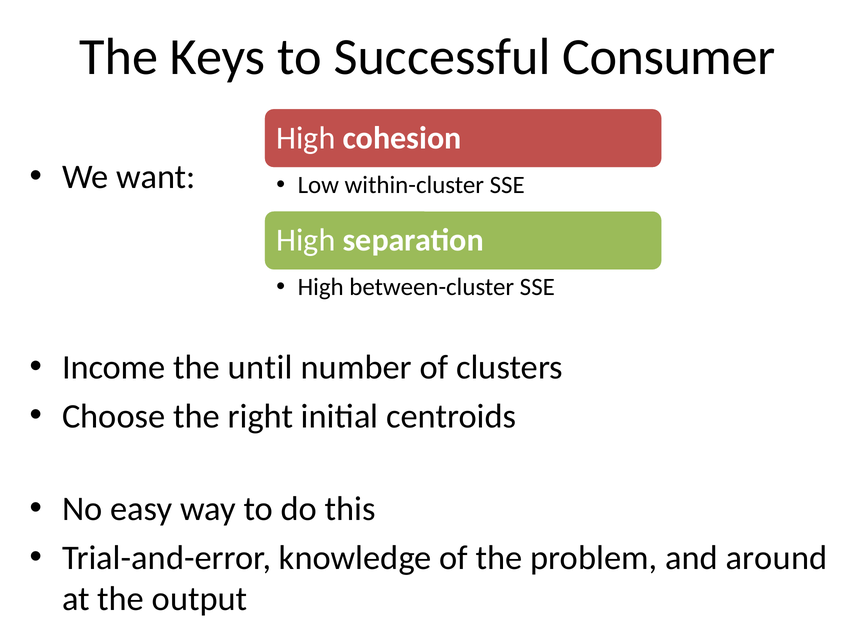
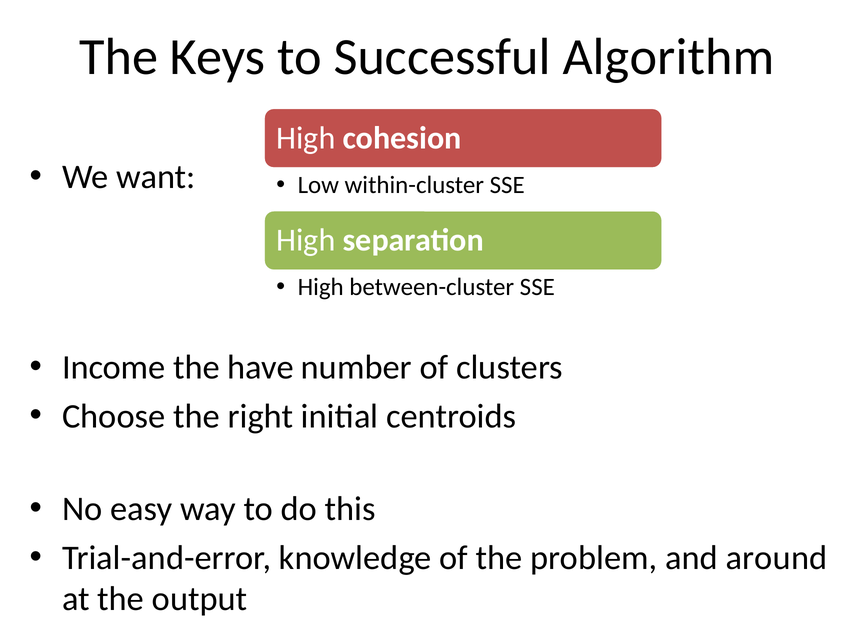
Consumer: Consumer -> Algorithm (669, 57)
until: until -> have (261, 367)
